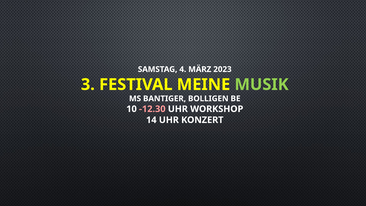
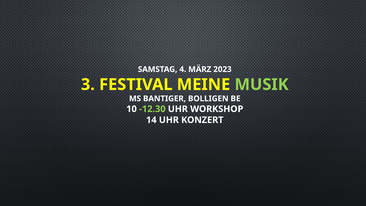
-12.30 colour: pink -> light green (152, 109)
